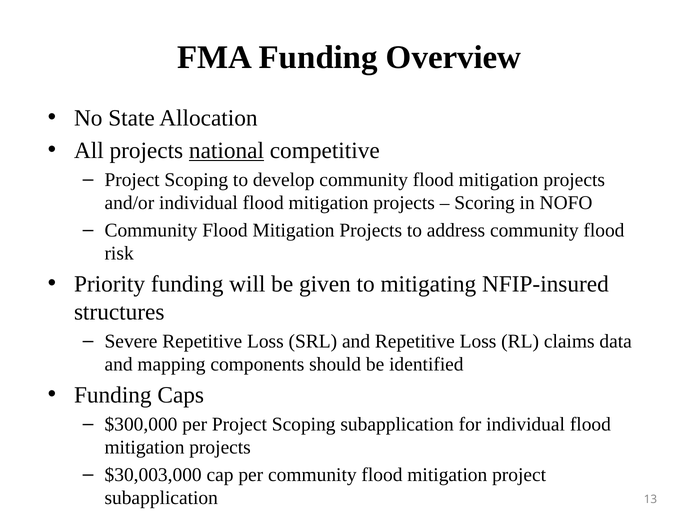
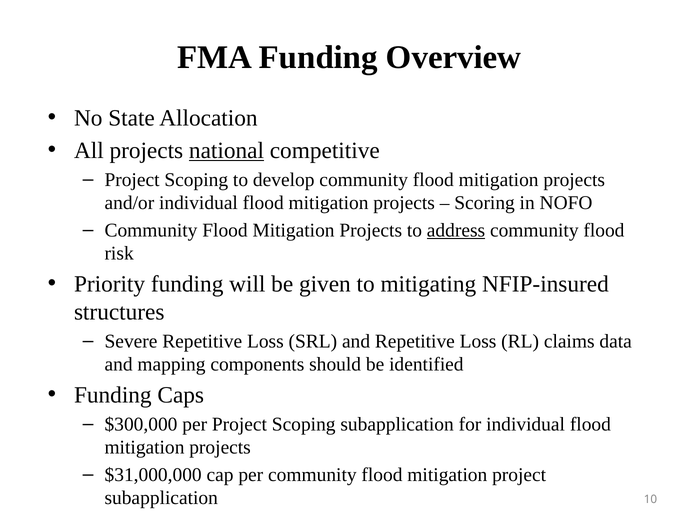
address underline: none -> present (456, 230)
$30,003,000: $30,003,000 -> $31,000,000 (153, 475)
13: 13 -> 10 (650, 500)
